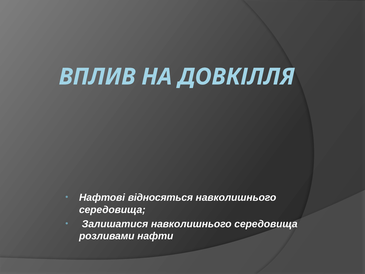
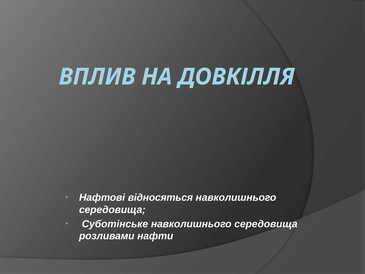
Залишатися: Залишатися -> Суботінське (115, 224)
